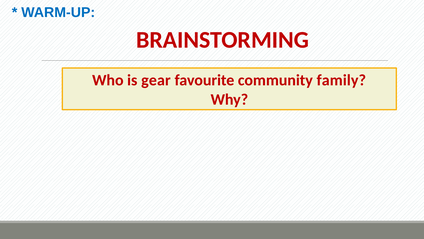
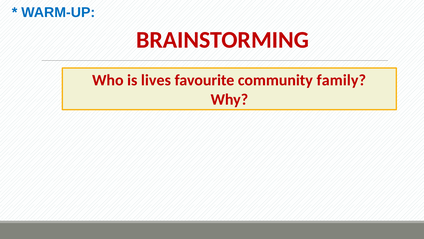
gear: gear -> lives (156, 80)
